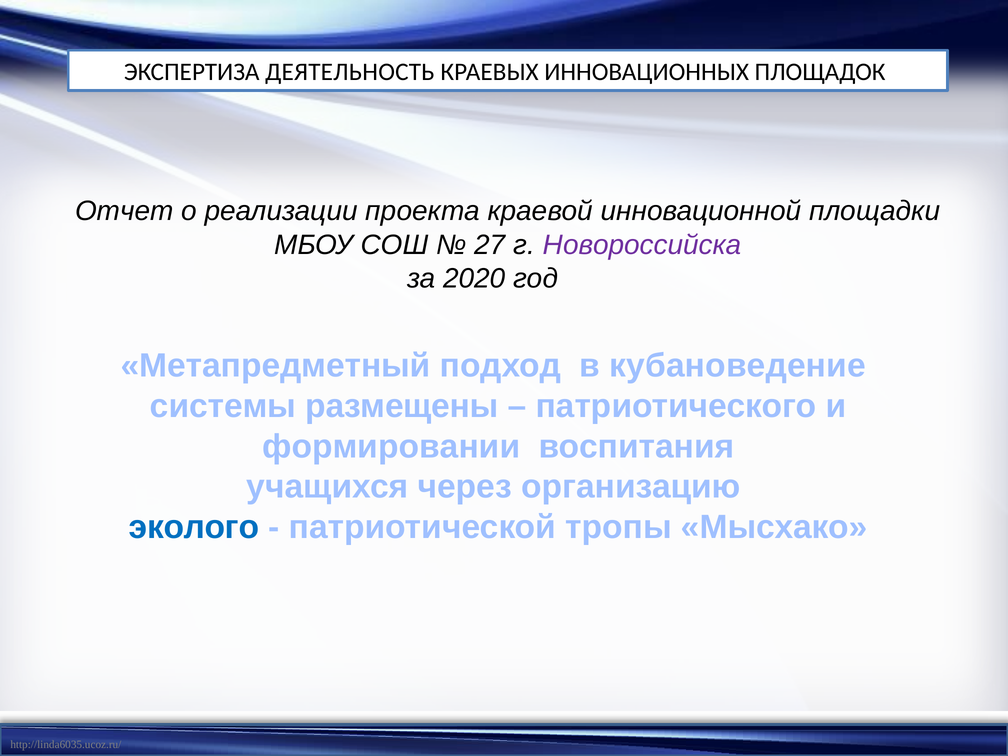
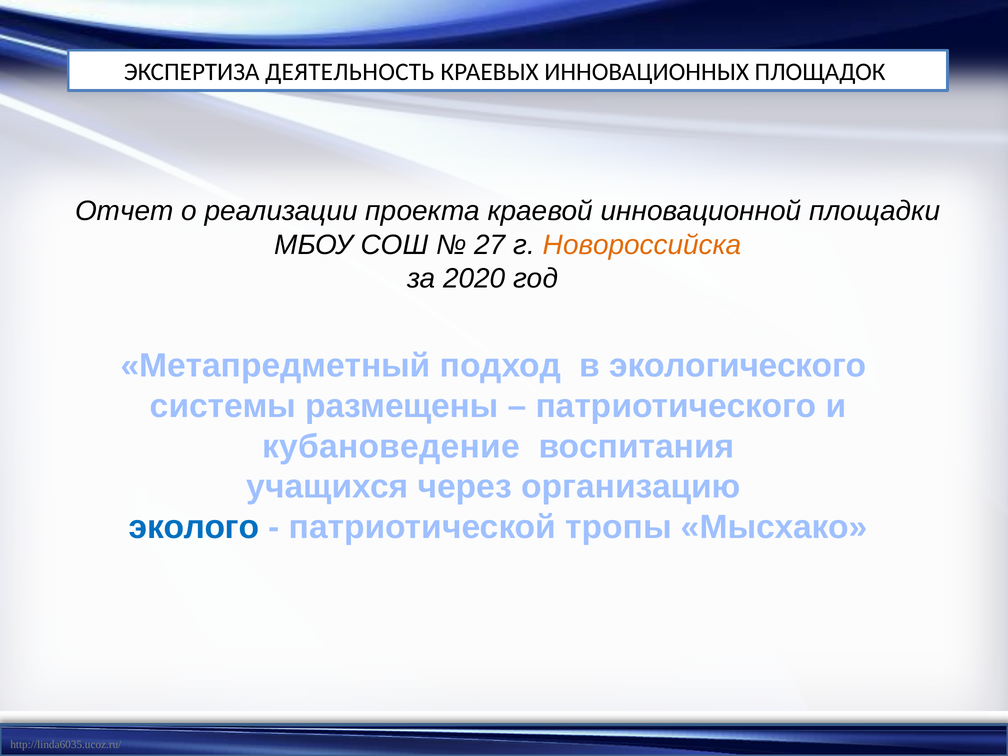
Новороссийска colour: purple -> orange (642, 245)
кубановедение: кубановедение -> экологического (738, 366)
формировании: формировании -> кубановедение (391, 446)
